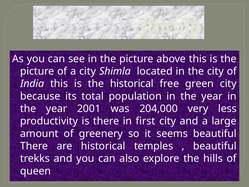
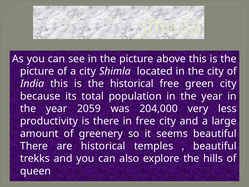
2001: 2001 -> 2059 (89, 109)
in first: first -> free (146, 121)
